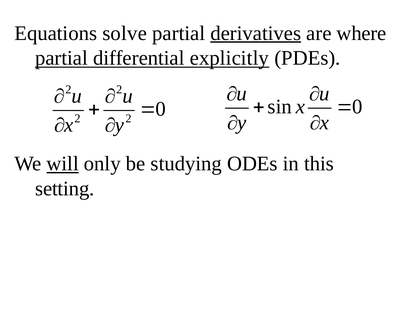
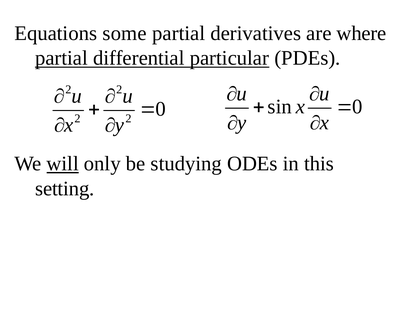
solve: solve -> some (125, 33)
derivatives underline: present -> none (256, 33)
explicitly: explicitly -> particular (229, 58)
